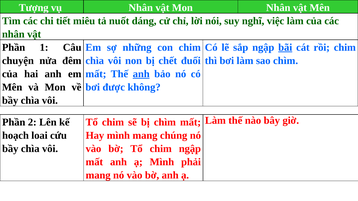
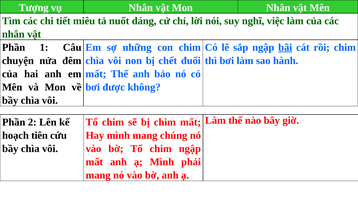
sao chìm: chìm -> hành (286, 61)
anh underline: present -> none (141, 74)
loai: loai -> tiên (40, 136)
